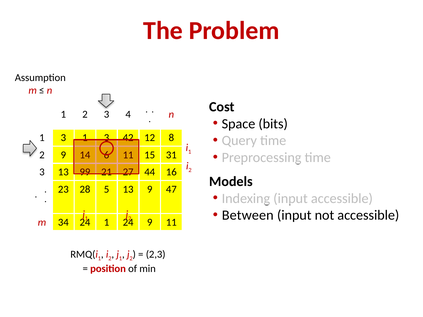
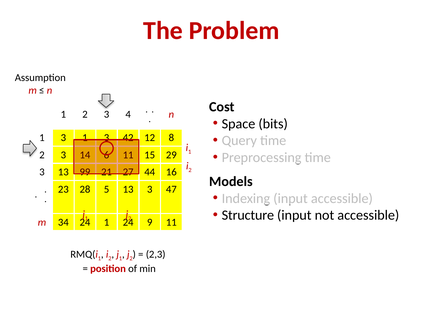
9: 9 -> 3 (63, 155)
31: 31 -> 29 (171, 155)
13 9: 9 -> 3 (150, 189)
Between: Between -> Structure (248, 215)
